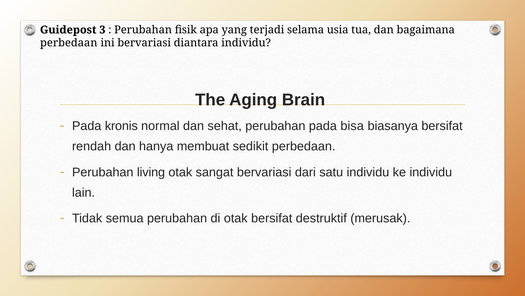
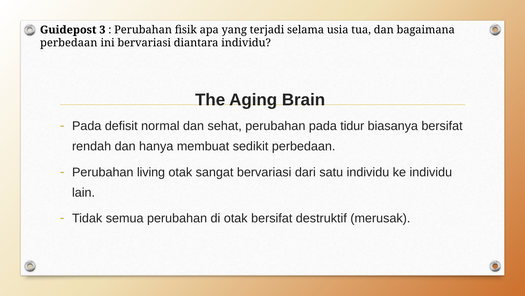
kronis: kronis -> defisit (121, 126)
bisa: bisa -> tidur (352, 126)
